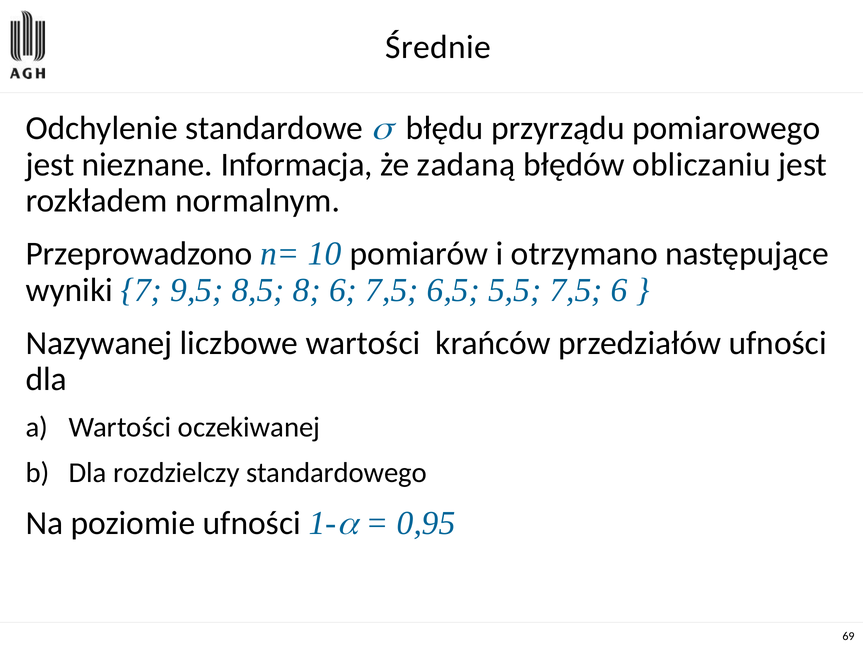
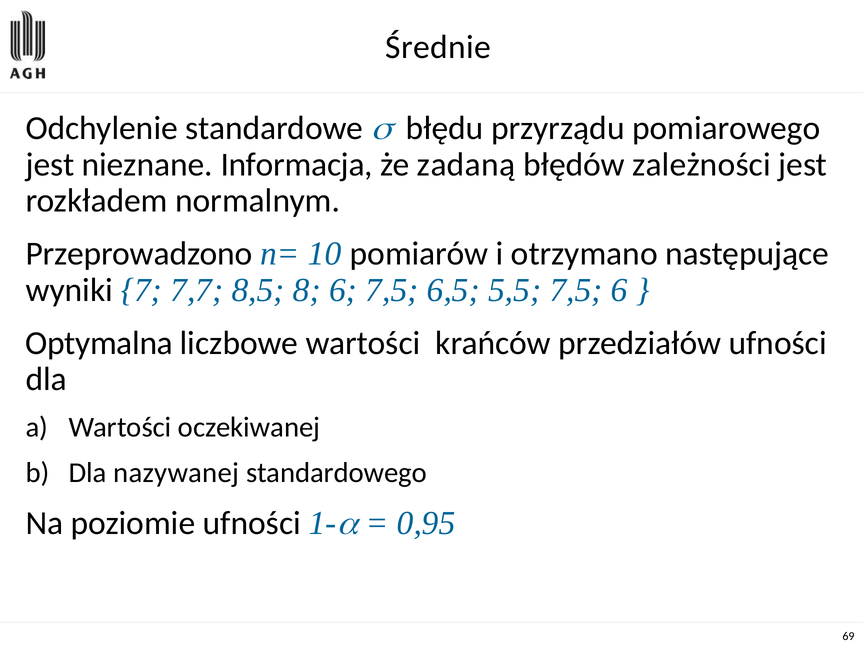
obliczaniu: obliczaniu -> zależności (702, 165)
9,5: 9,5 -> 7,7 (197, 290)
Nazywanej: Nazywanej -> Optymalna (99, 343)
rozdzielczy: rozdzielczy -> nazywanej (176, 473)
